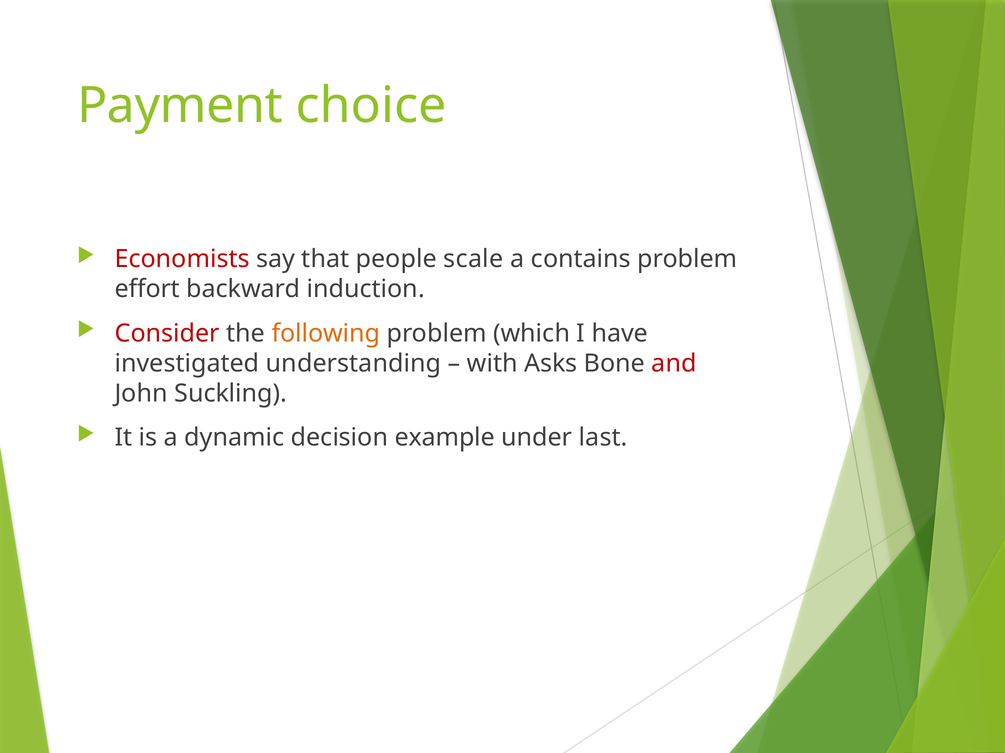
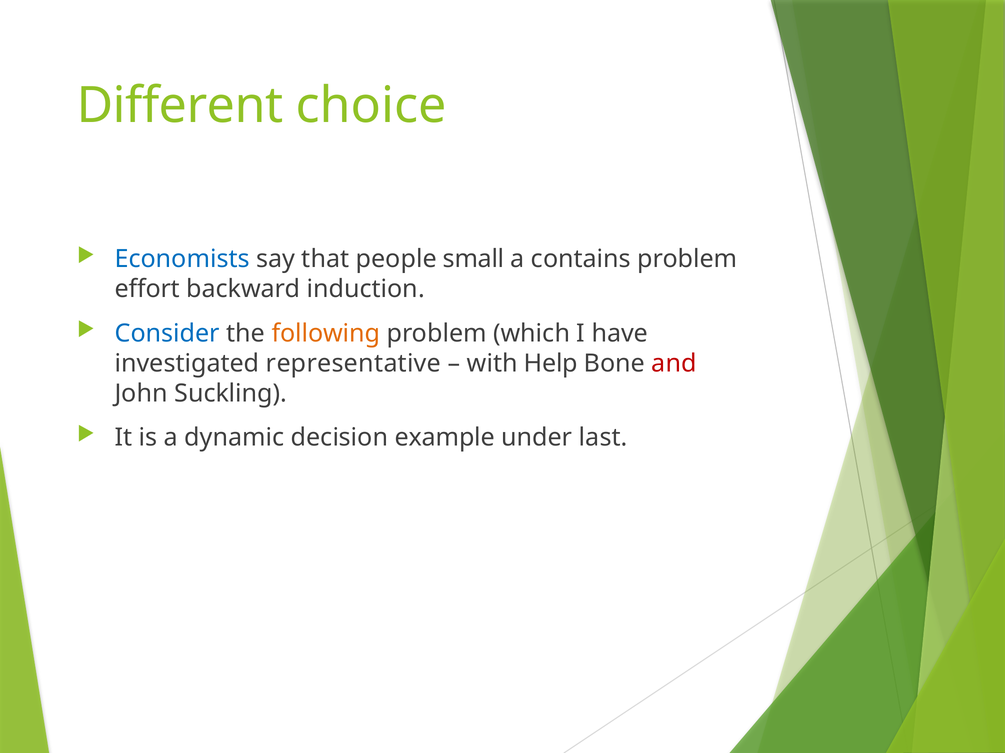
Payment: Payment -> Different (180, 106)
Economists colour: red -> blue (182, 259)
scale: scale -> small (474, 259)
Consider colour: red -> blue (167, 334)
understanding: understanding -> representative (354, 364)
Asks: Asks -> Help (551, 364)
